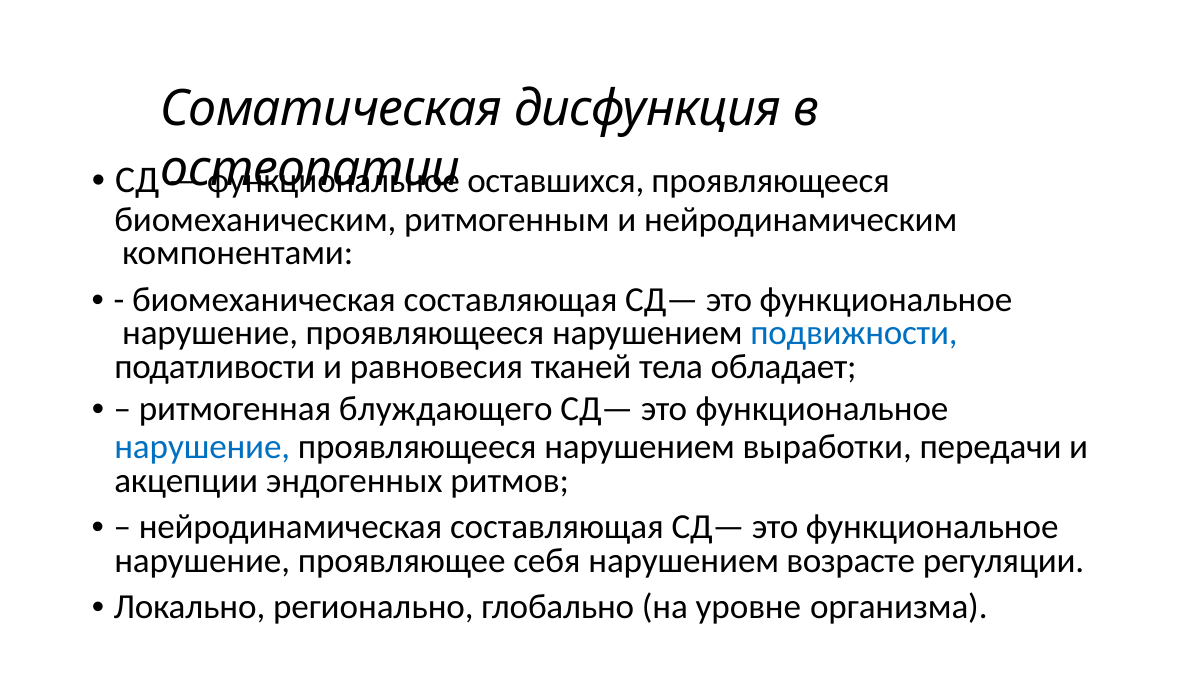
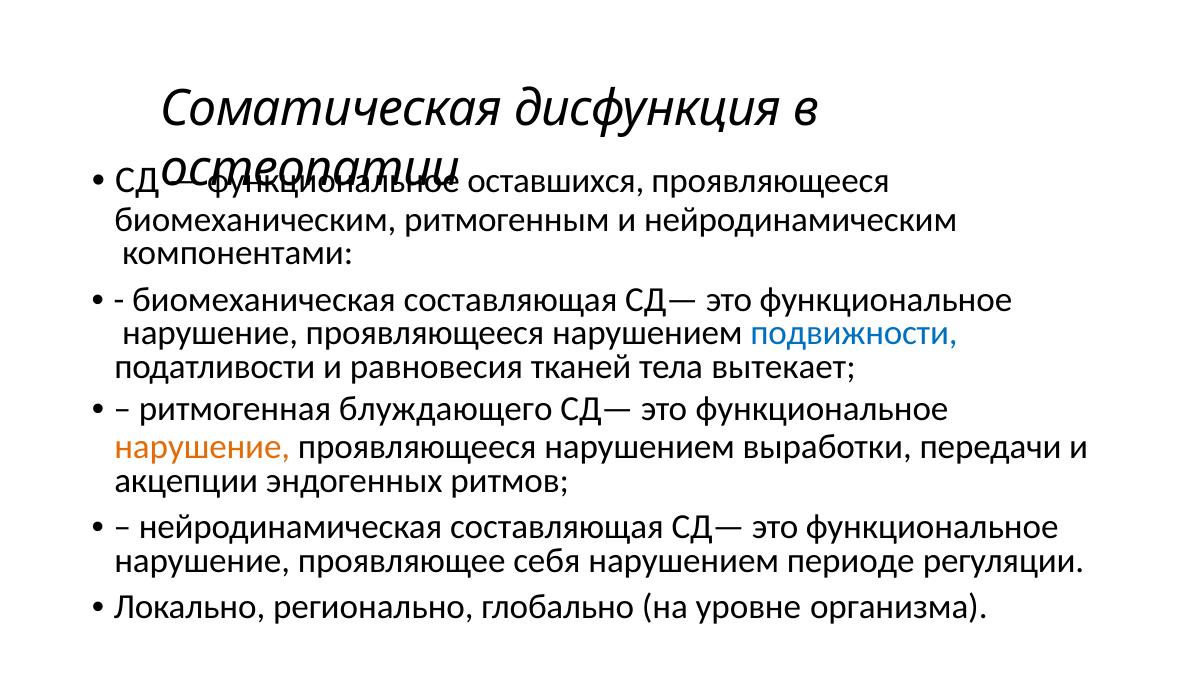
обладает: обладает -> вытекает (783, 367)
нарушение colour: blue -> orange (202, 447)
возрасте: возрасте -> периоде (851, 561)
